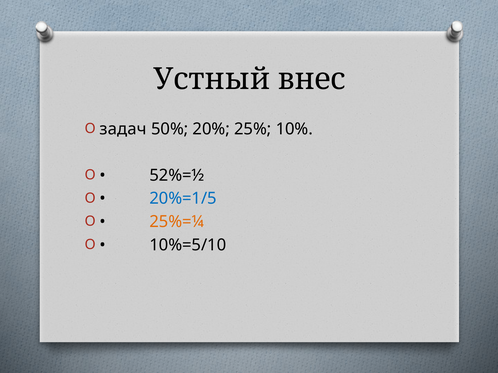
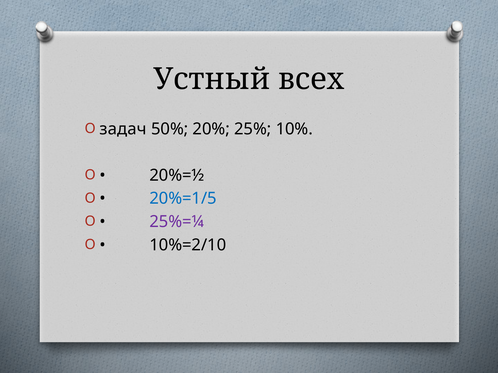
внес: внес -> всех (311, 79)
52%=½: 52%=½ -> 20%=½ (177, 176)
25%=¼ colour: orange -> purple (177, 222)
10%=5/10: 10%=5/10 -> 10%=2/10 (188, 245)
